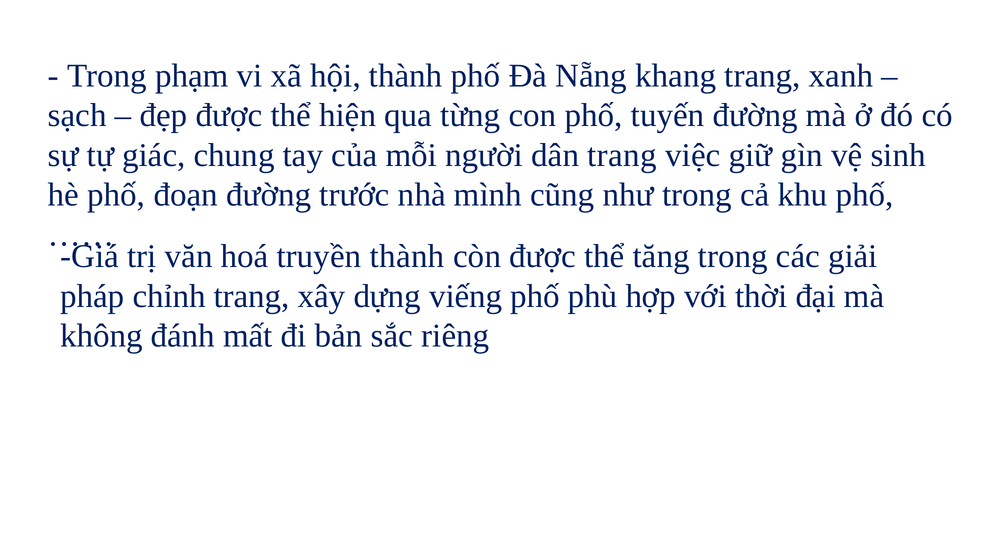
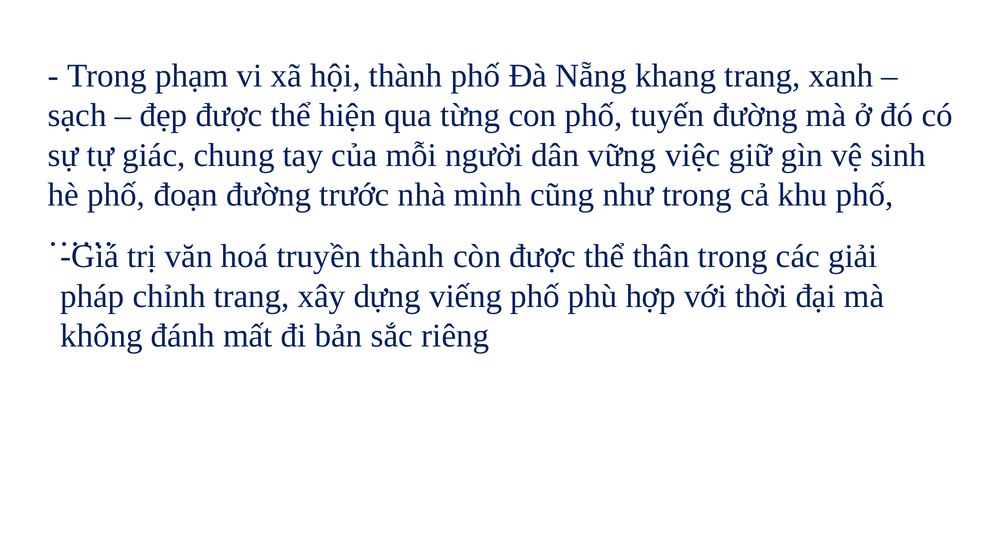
dân trang: trang -> vững (622, 155)
tăng: tăng -> thân (661, 256)
